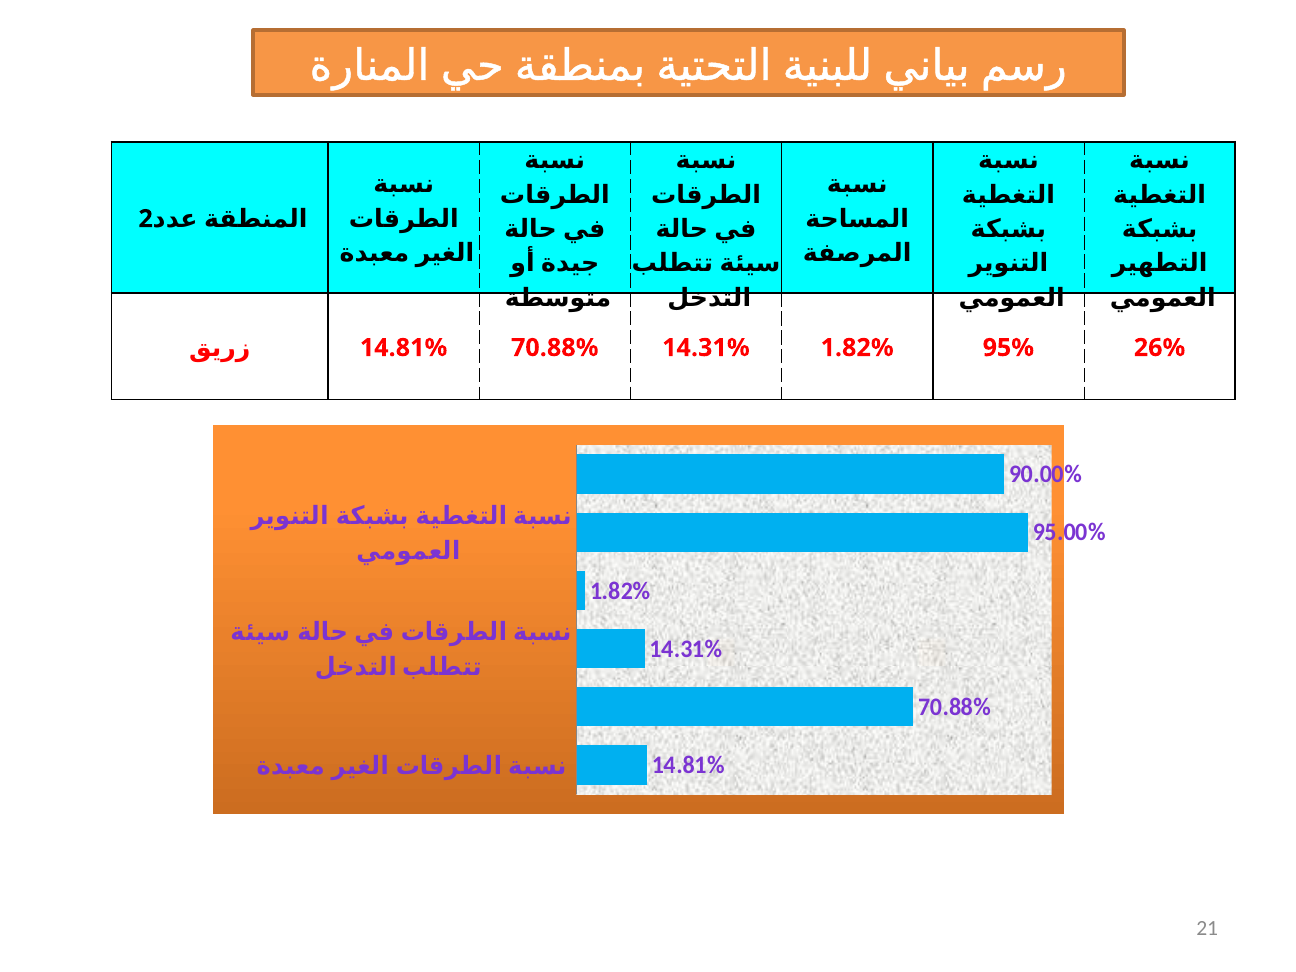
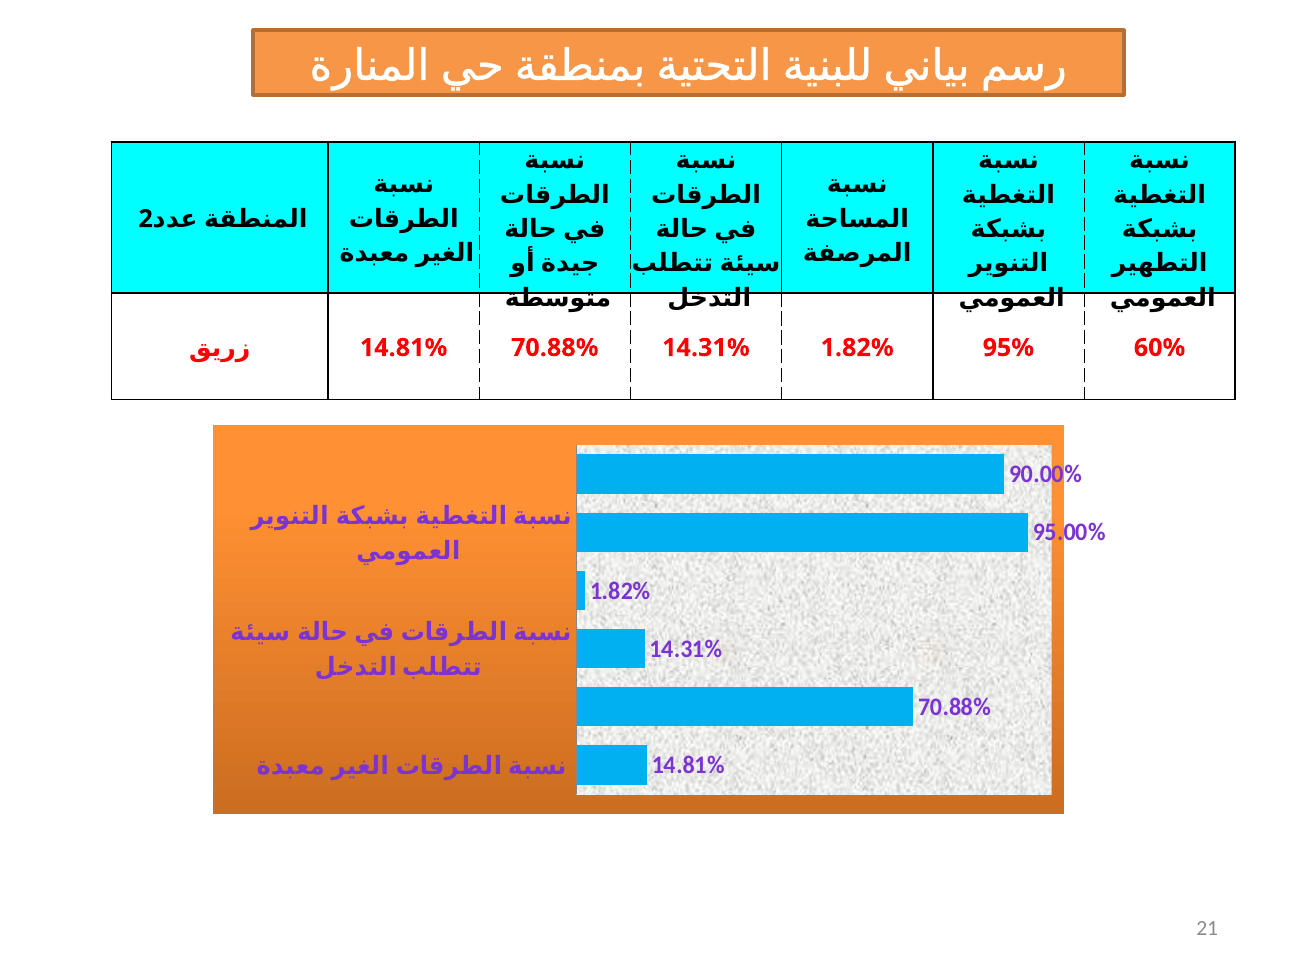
26%: 26% -> 60% (1160, 348)
